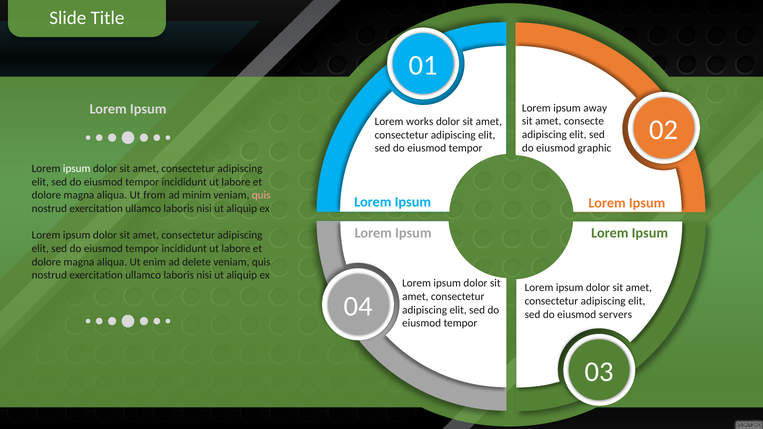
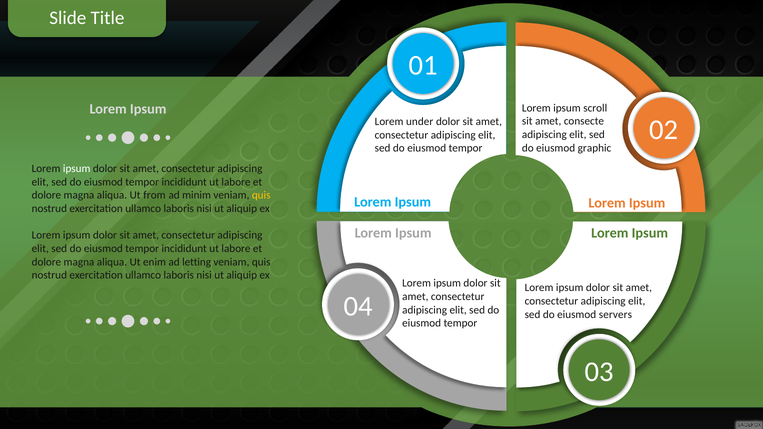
away: away -> scroll (595, 108)
works: works -> under (420, 122)
quis colour: pink -> yellow (261, 195)
delete: delete -> letting (197, 262)
